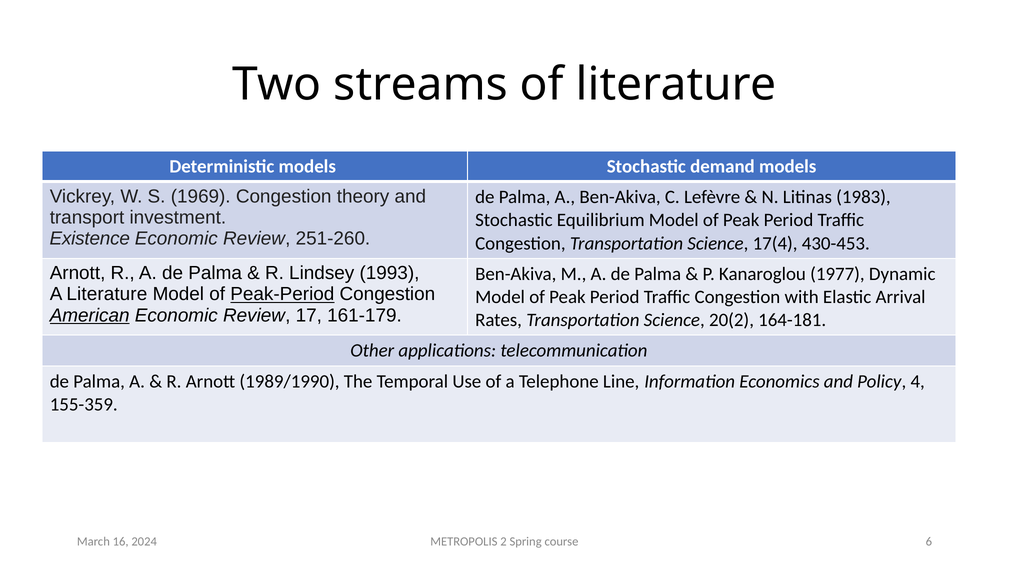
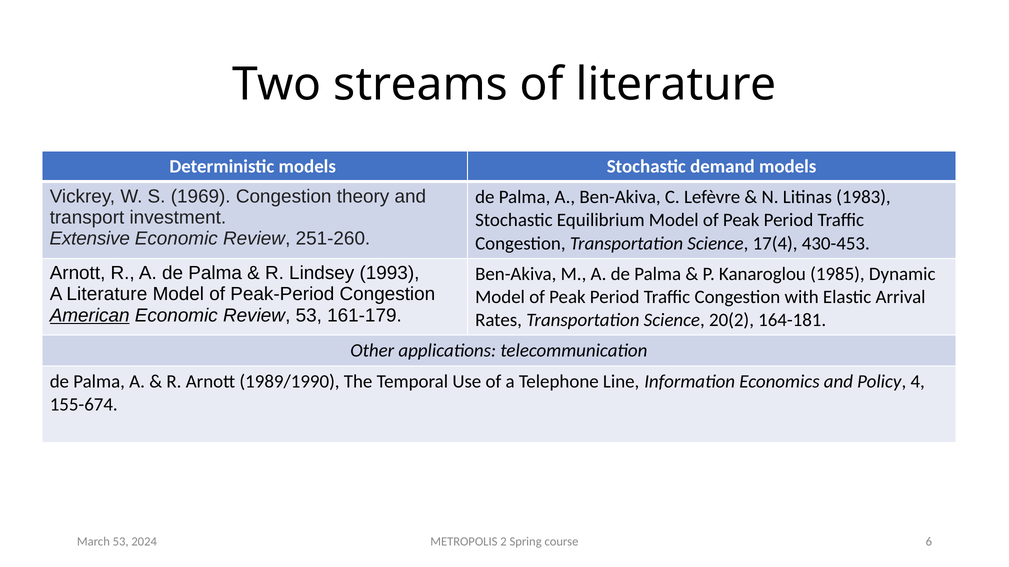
Existence: Existence -> Extensive (90, 239)
1977: 1977 -> 1985 (837, 274)
Peak-Period underline: present -> none (282, 295)
Review 17: 17 -> 53 (309, 316)
155-359: 155-359 -> 155-674 (84, 405)
March 16: 16 -> 53 (121, 542)
